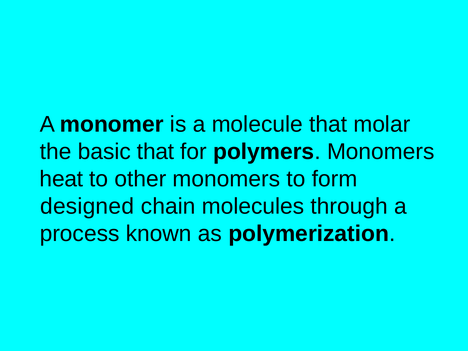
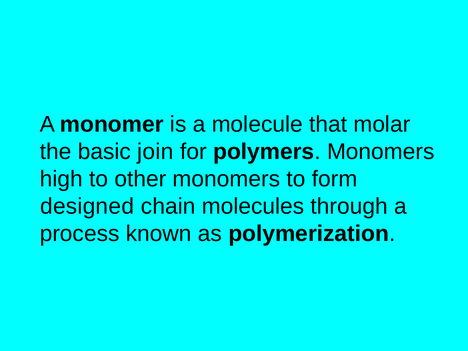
basic that: that -> join (155, 152)
heat: heat -> high (61, 179)
